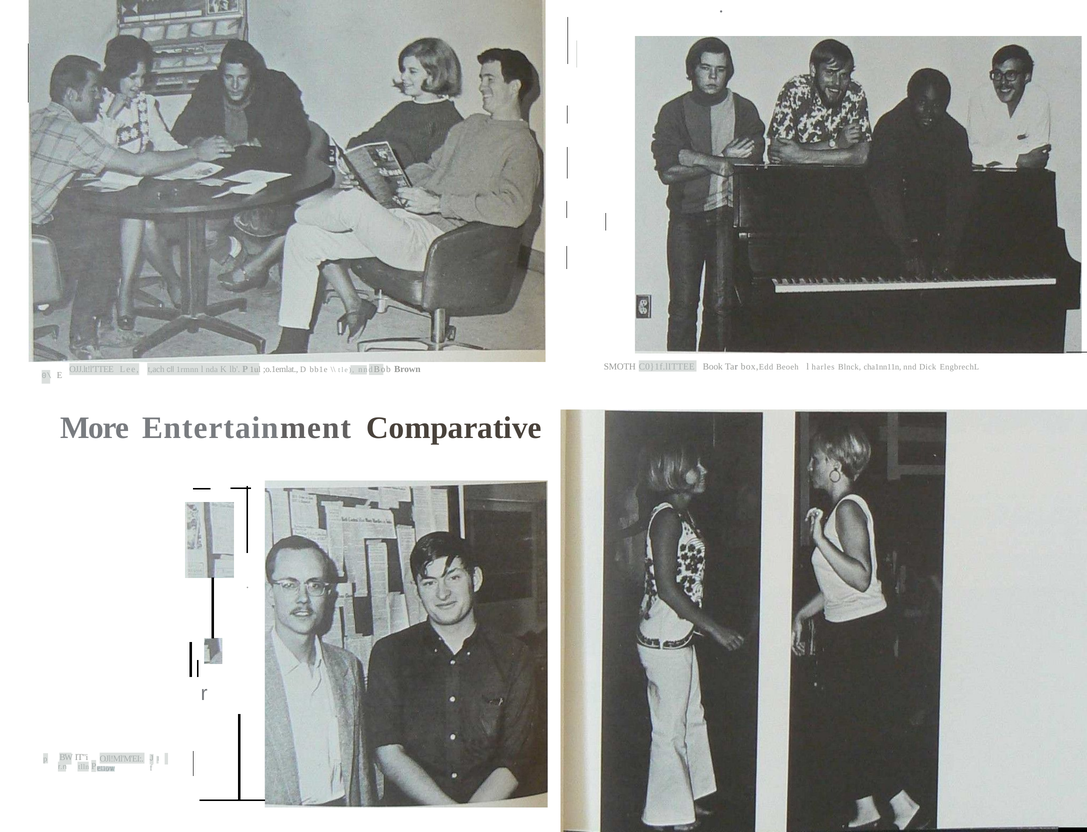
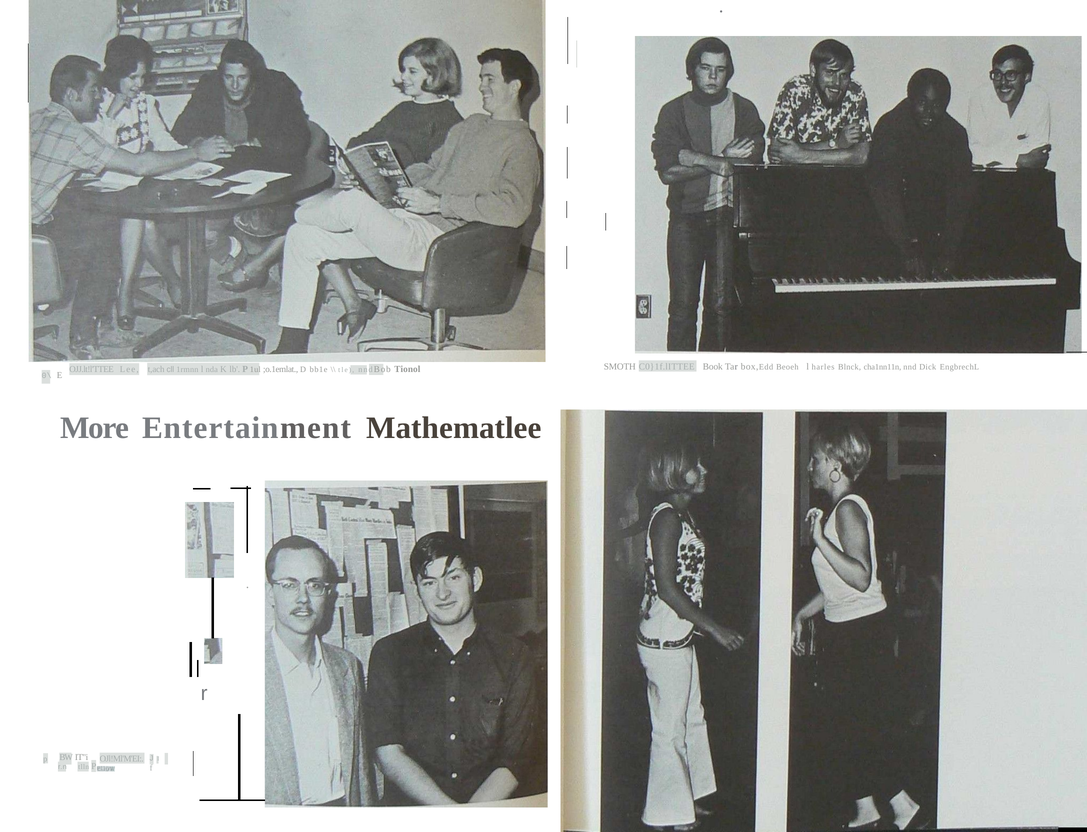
Brown: Brown -> Tionol (407, 369)
Comparative: Comparative -> Mathematlee (454, 428)
